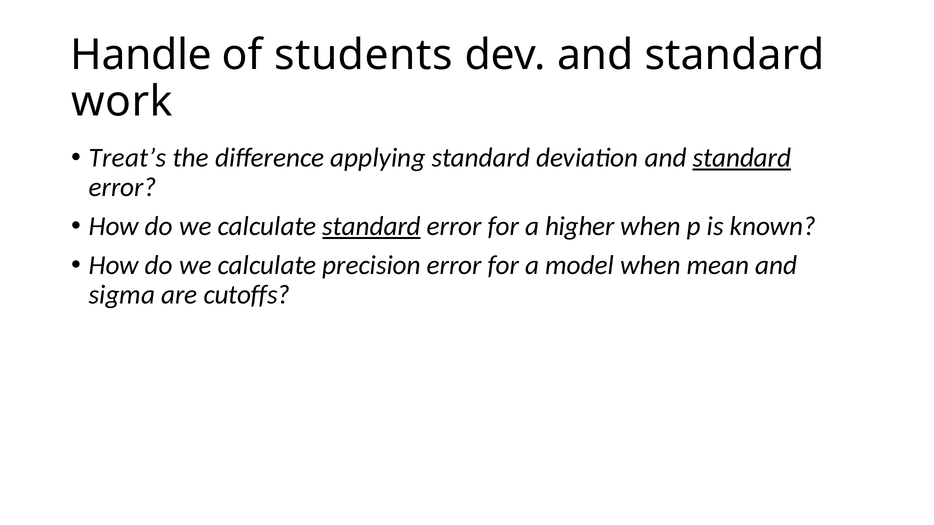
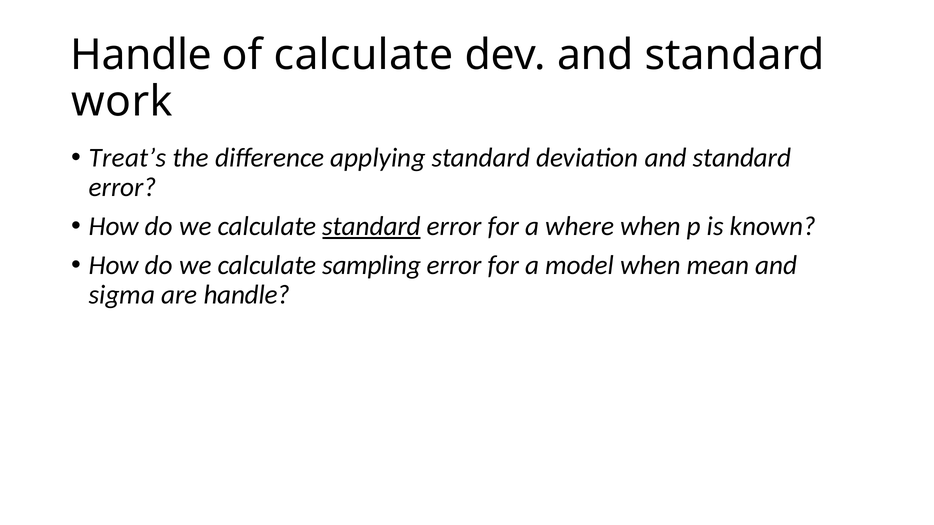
of students: students -> calculate (363, 55)
standard underline: present -> none (742, 158)
higher: higher -> where (580, 227)
precision: precision -> sampling (372, 266)
are cutoffs: cutoffs -> handle (247, 295)
